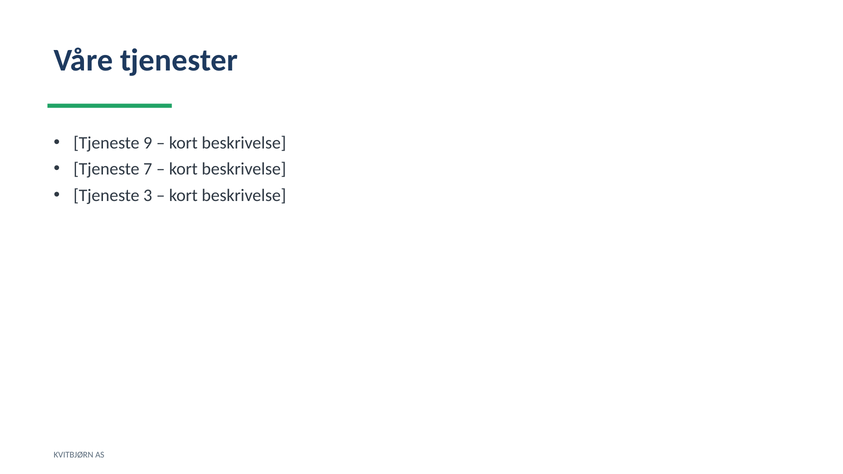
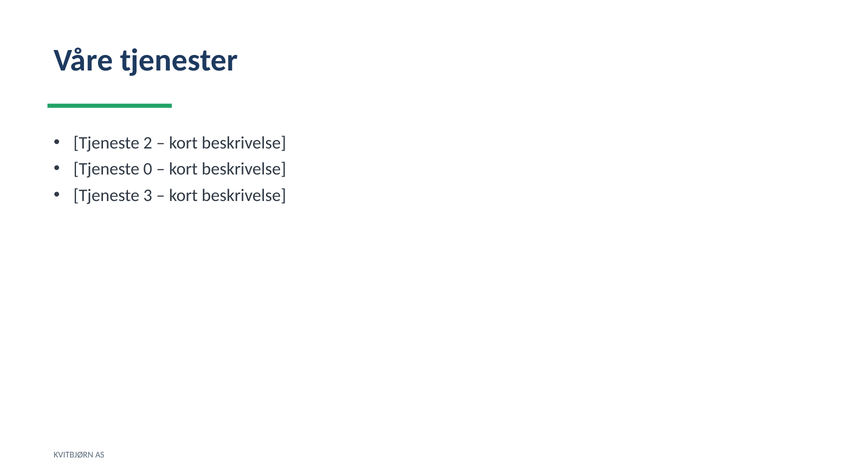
9: 9 -> 2 (148, 143)
7: 7 -> 0 (148, 169)
